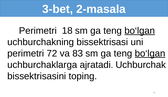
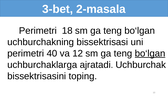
bo‘lgan underline: present -> none (140, 31)
72: 72 -> 40 (52, 53)
83: 83 -> 12 (78, 53)
